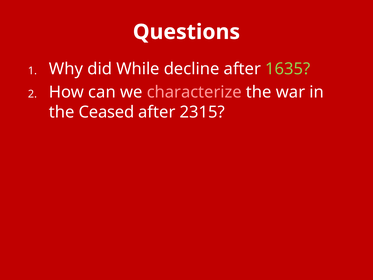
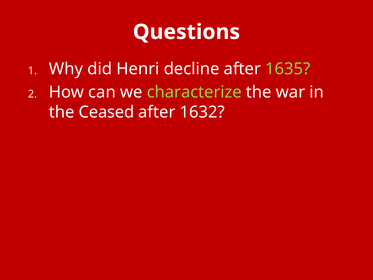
While: While -> Henri (138, 69)
characterize colour: pink -> light green (194, 92)
2315: 2315 -> 1632 (202, 112)
